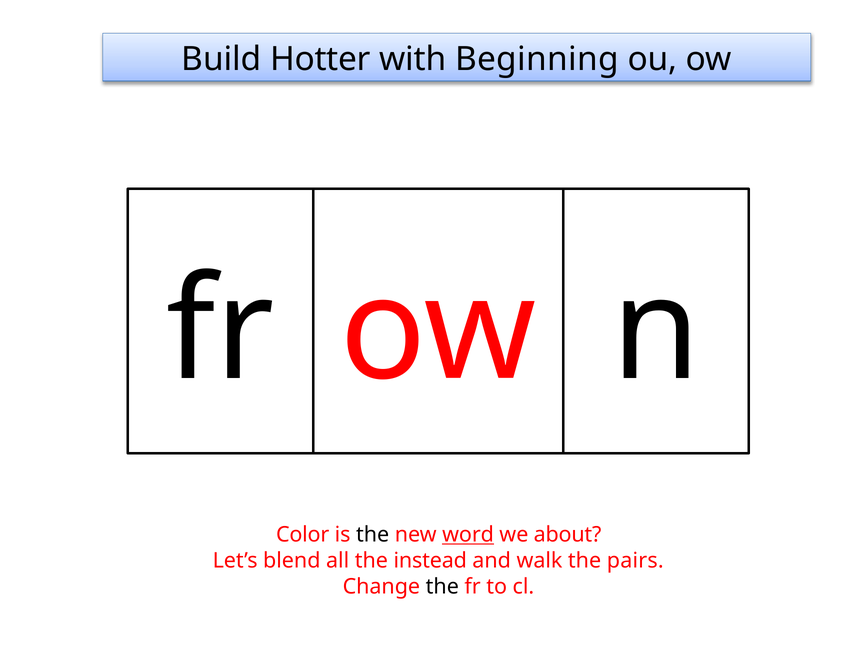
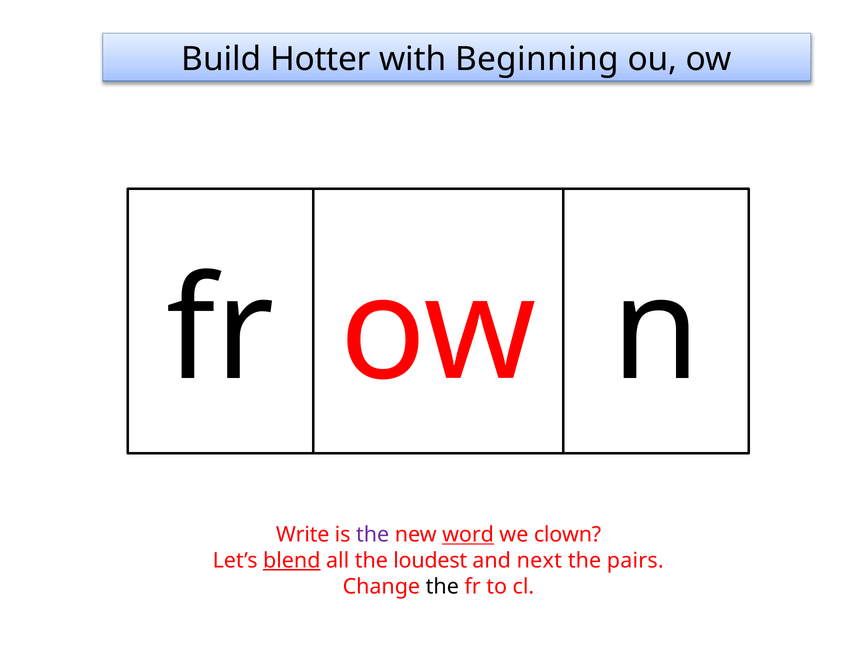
Color: Color -> Write (303, 535)
the colour: black -> purple (373, 535)
about: about -> clown (568, 535)
blend underline: none -> present (292, 561)
instead: instead -> loudest (430, 561)
walk: walk -> next (539, 561)
